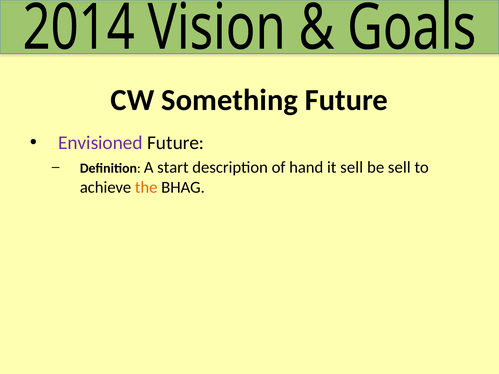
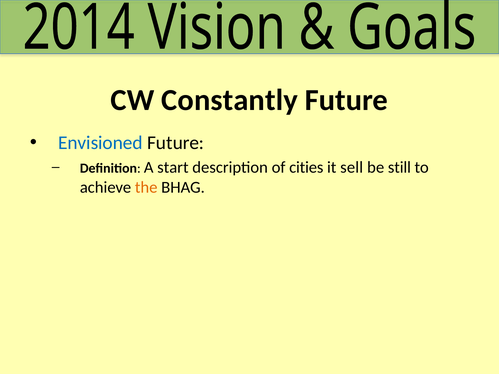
Something: Something -> Constantly (230, 100)
Envisioned colour: purple -> blue (100, 143)
hand: hand -> cities (306, 168)
be sell: sell -> still (399, 168)
